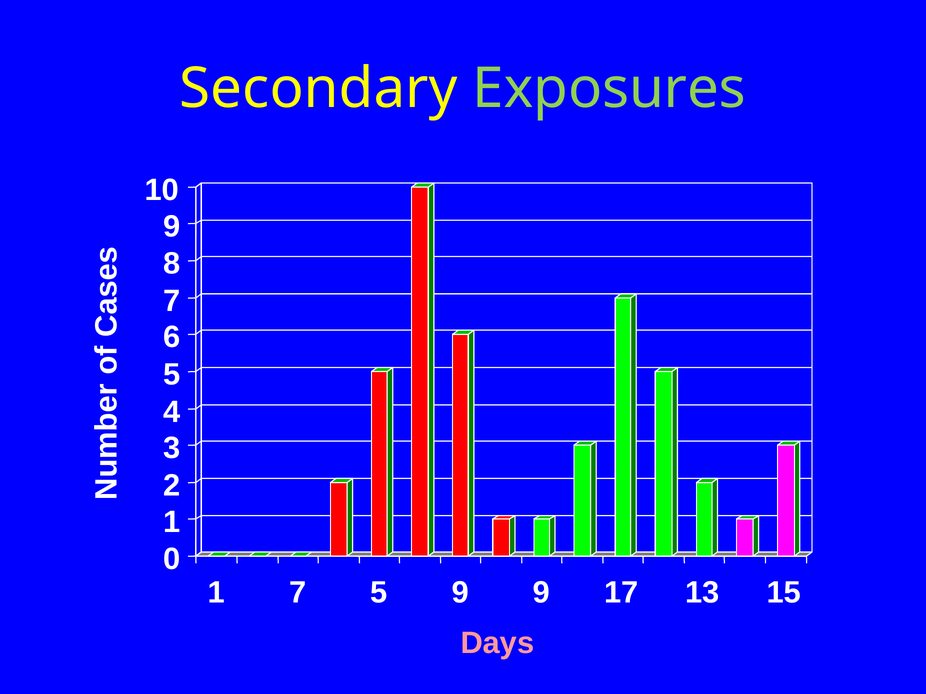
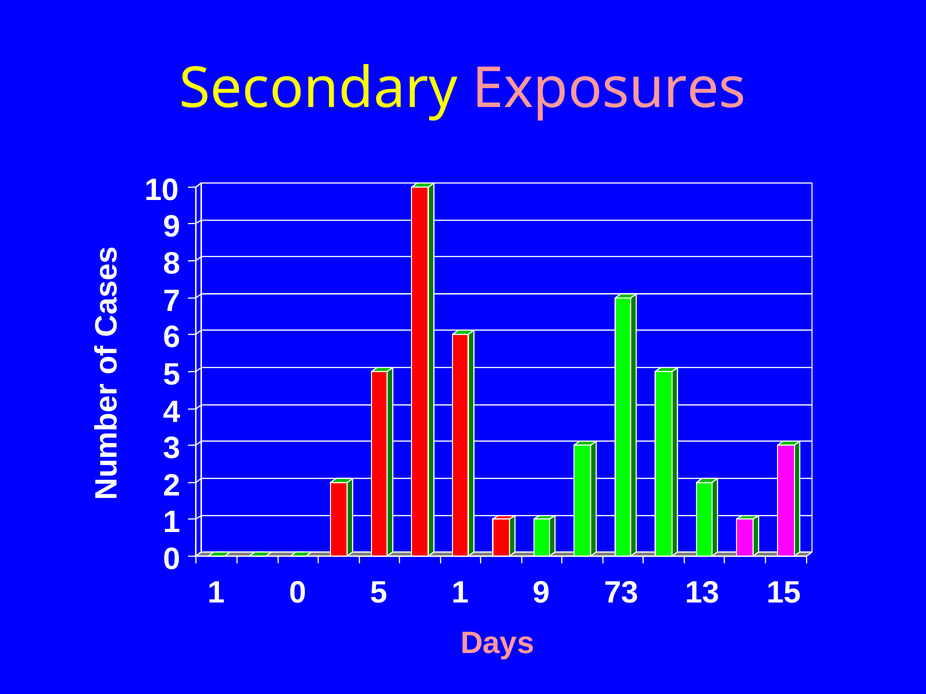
Exposures colour: light green -> pink (609, 89)
1 7: 7 -> 0 (298, 593)
5 9: 9 -> 1 (460, 593)
17: 17 -> 73 (621, 593)
